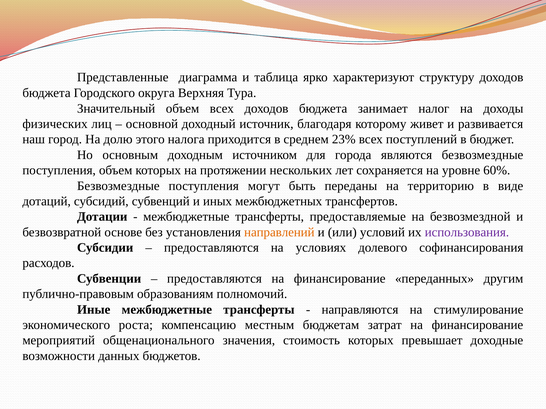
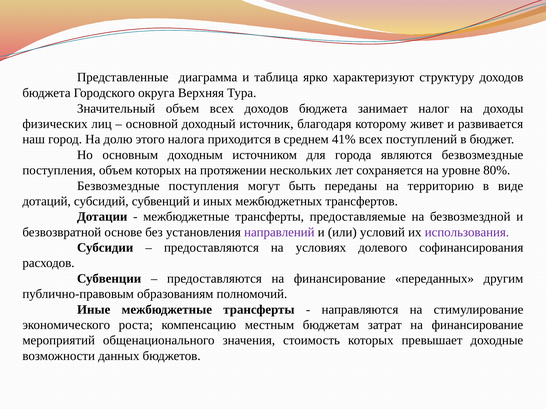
23%: 23% -> 41% (344, 140)
60%: 60% -> 80% (497, 171)
направлений colour: orange -> purple (279, 232)
